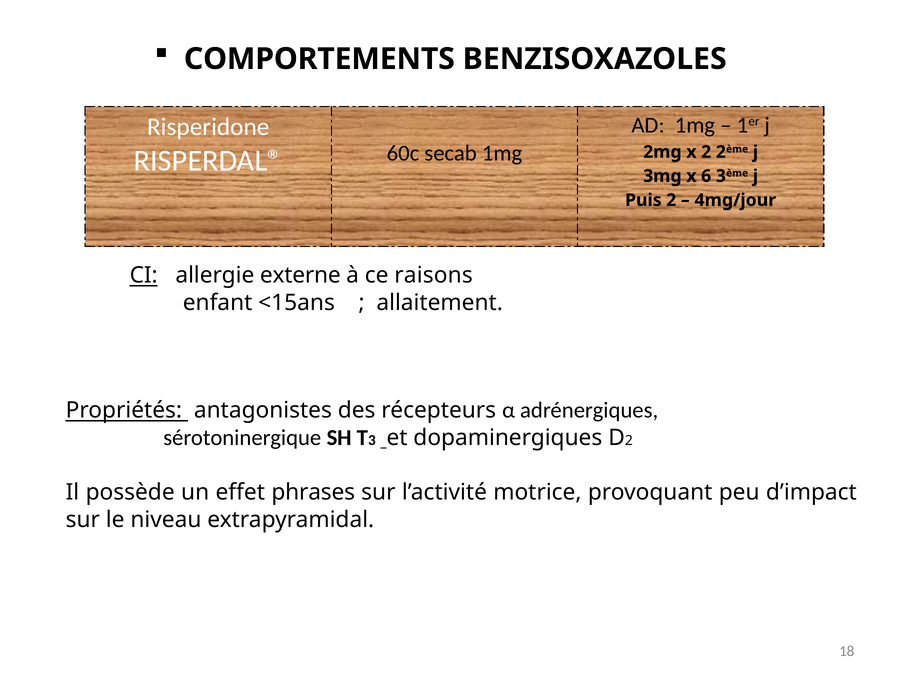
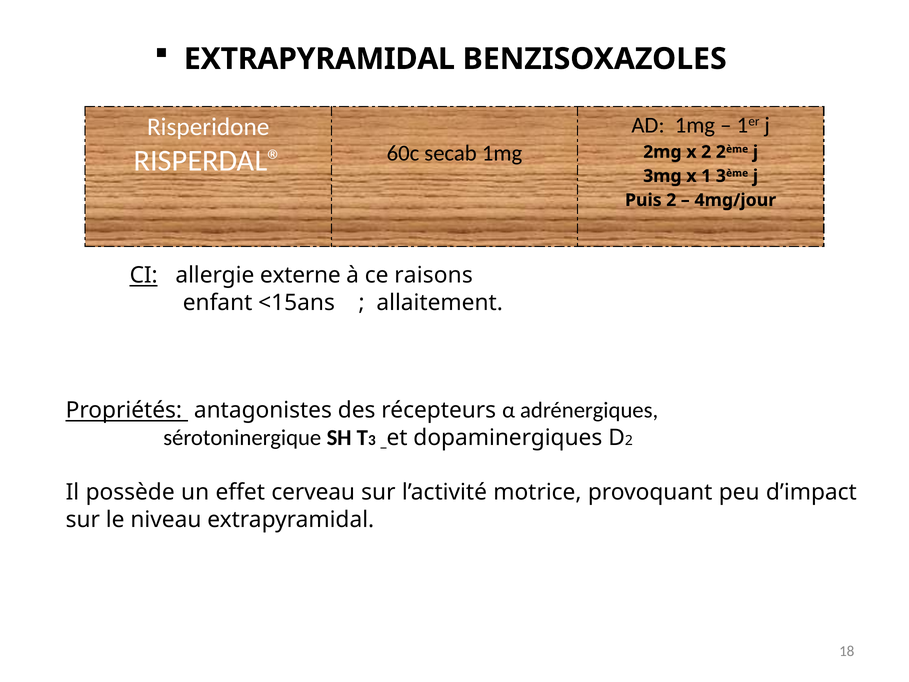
COMPORTEMENTS: COMPORTEMENTS -> EXTRAPYRAMIDAL (319, 59)
6: 6 -> 1 (706, 176)
phrases: phrases -> cerveau (313, 492)
